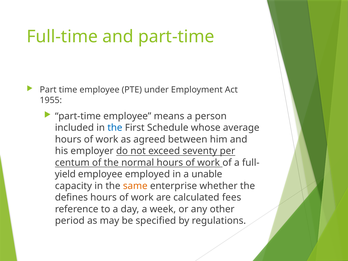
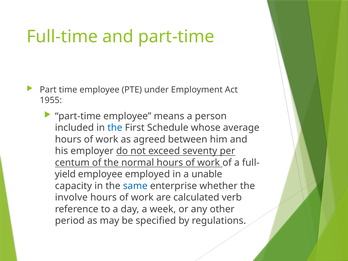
same colour: orange -> blue (135, 186)
defines: defines -> involve (71, 198)
fees: fees -> verb (232, 198)
